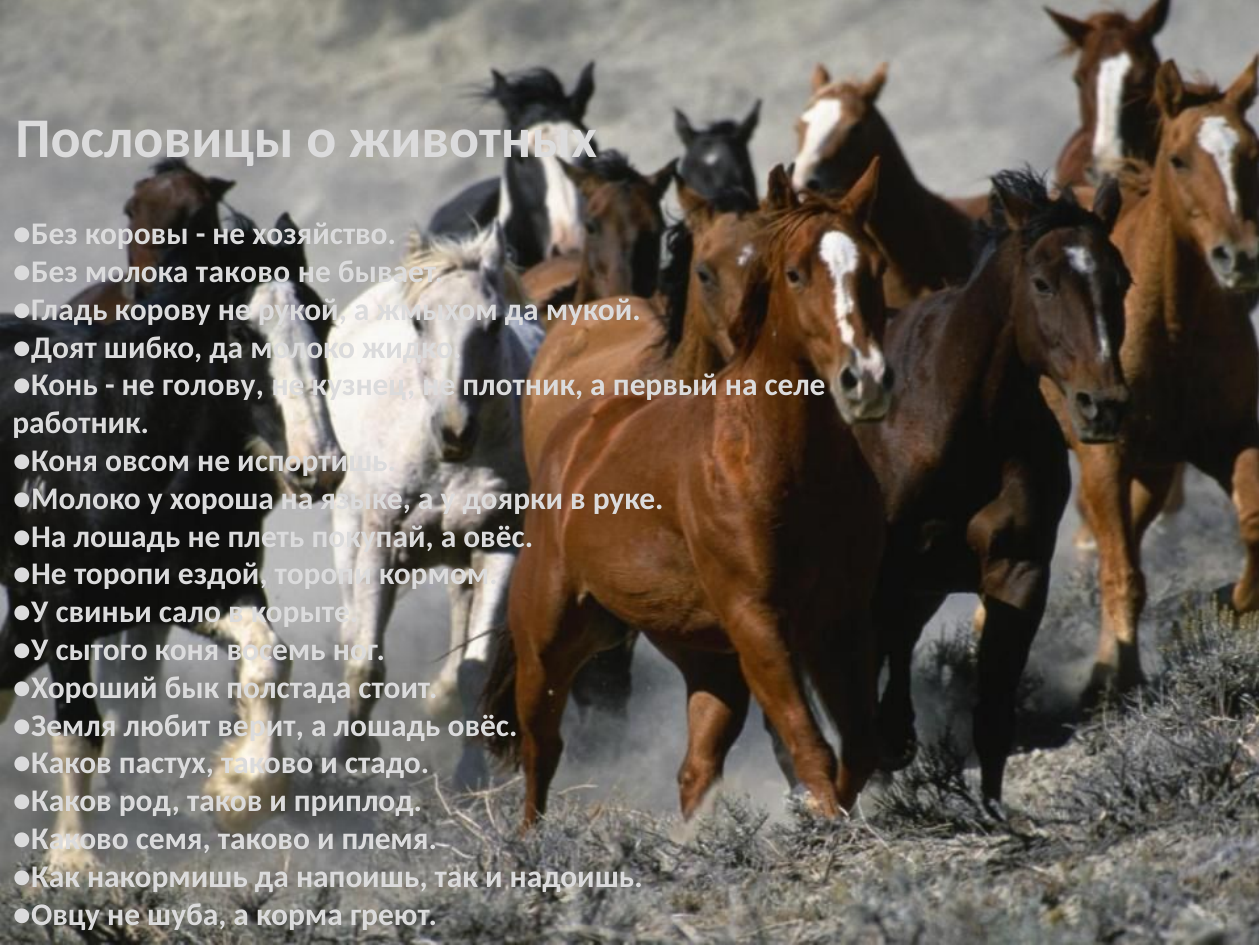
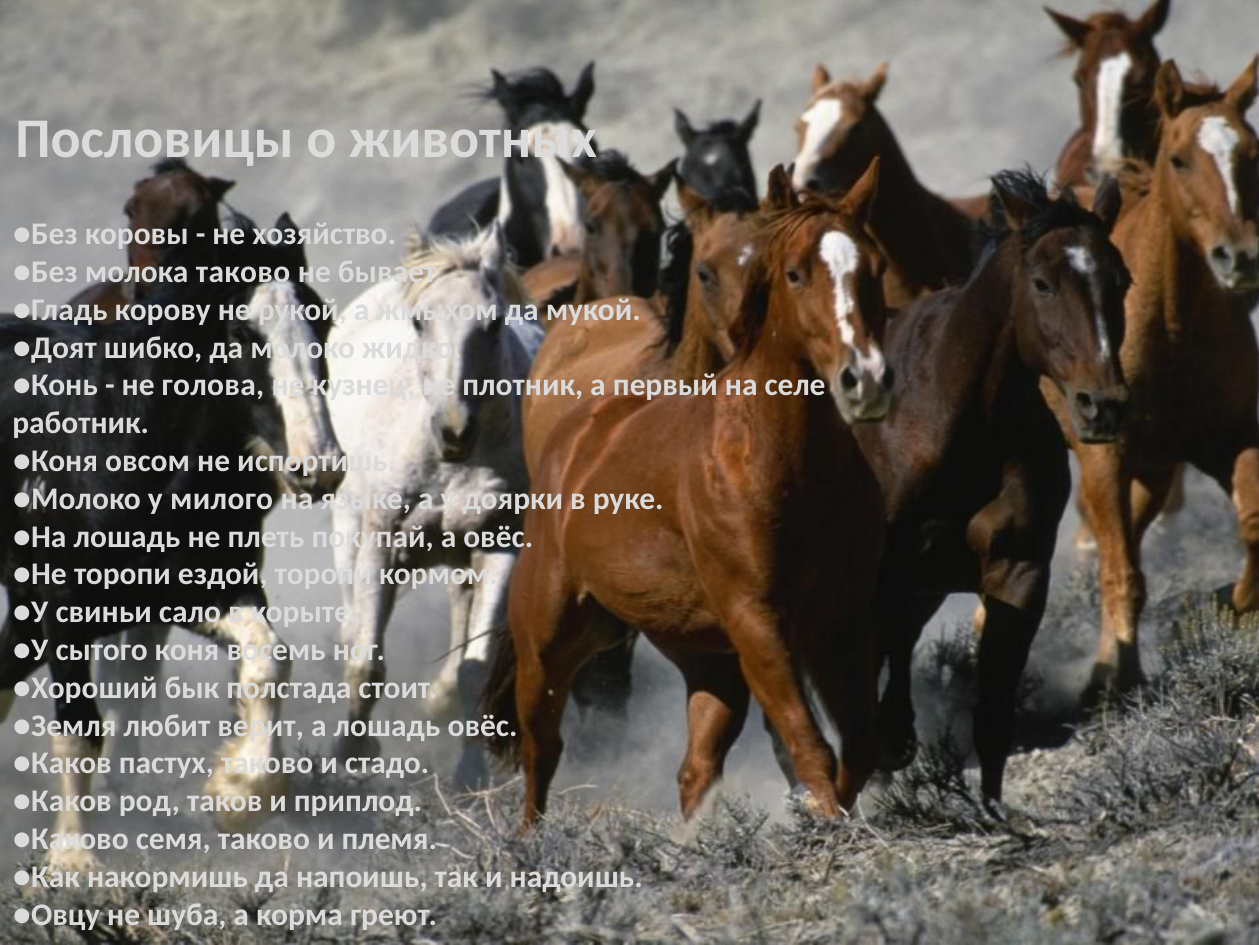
голову: голову -> голова (213, 385)
хороша: хороша -> милого (222, 499)
